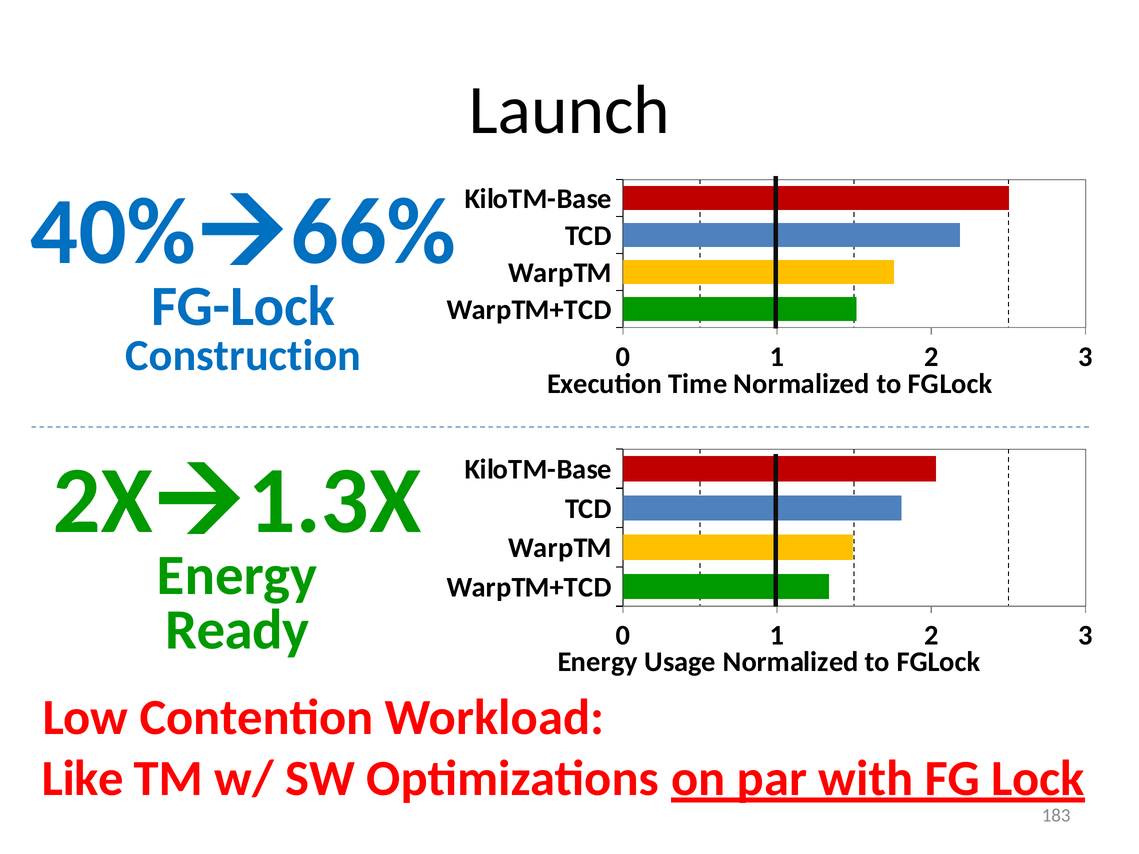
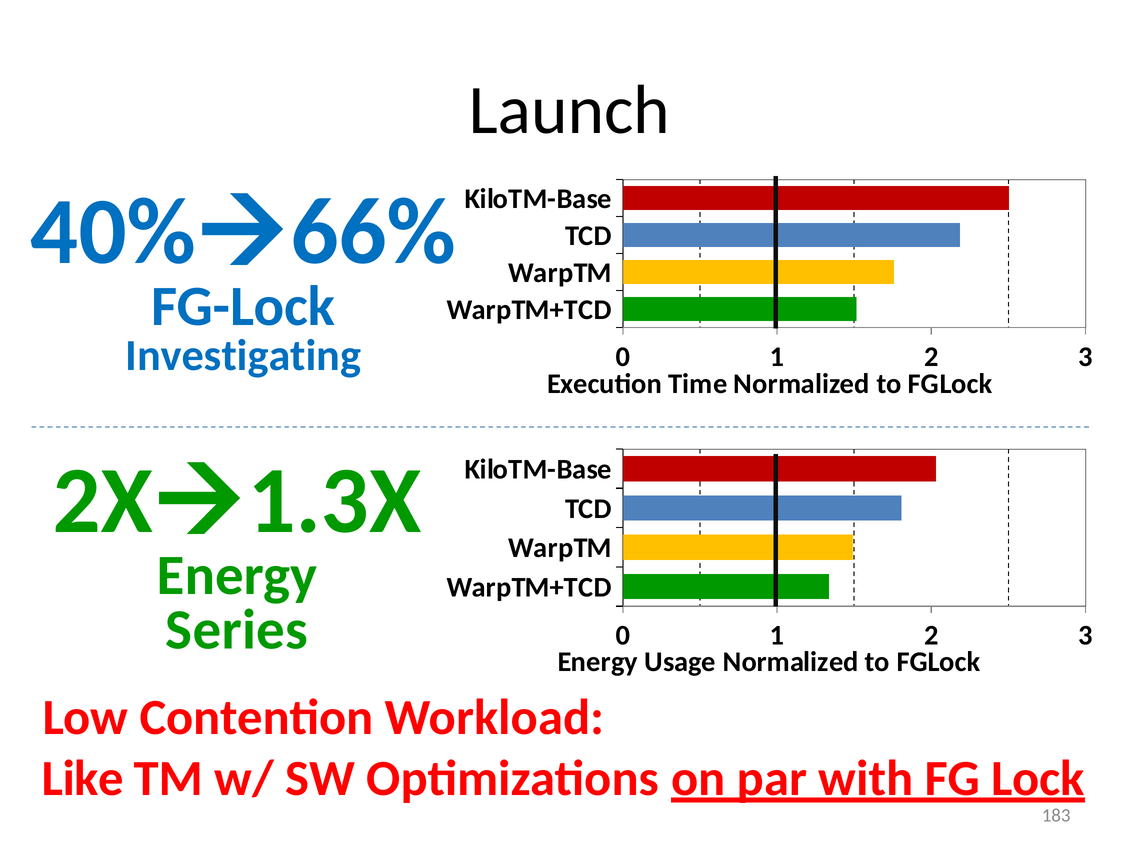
Construction: Construction -> Investigating (243, 356)
Ready: Ready -> Series (237, 630)
